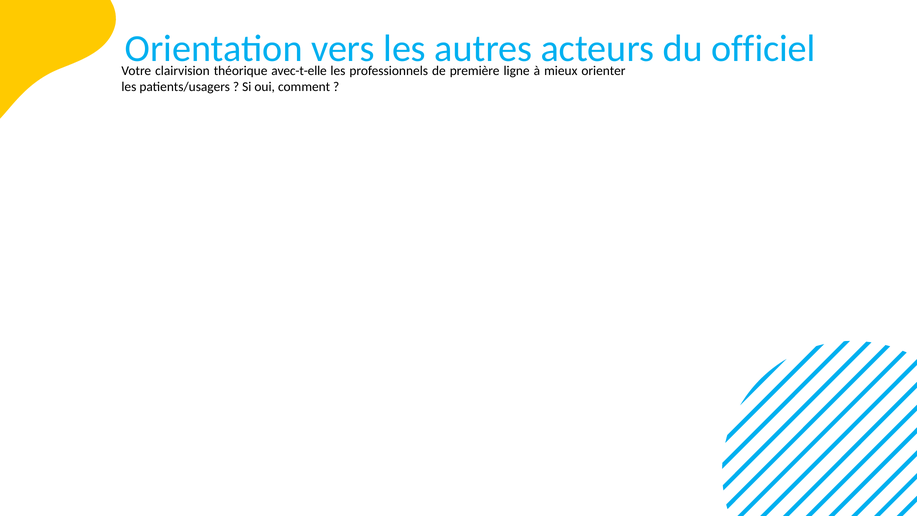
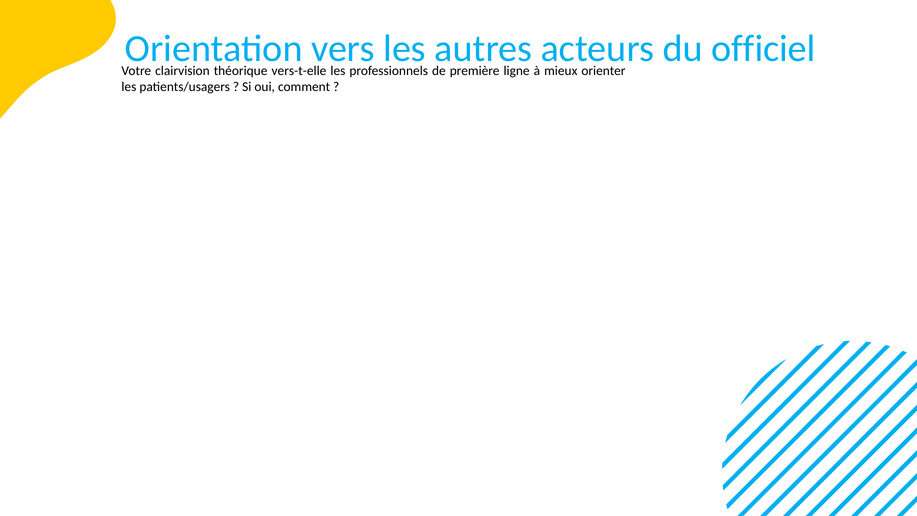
avec-t-elle: avec-t-elle -> vers-t-elle (299, 71)
